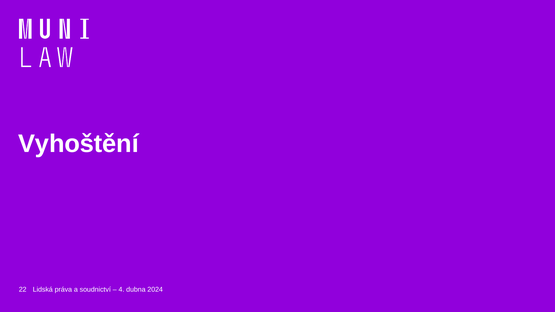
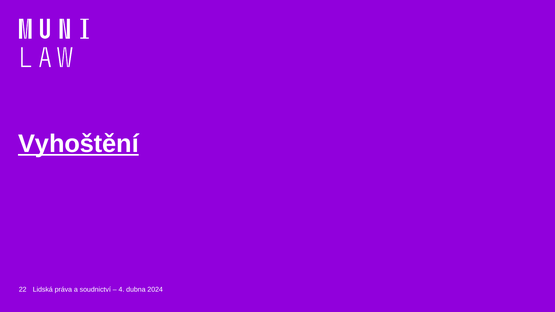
Vyhoštění underline: none -> present (78, 144)
